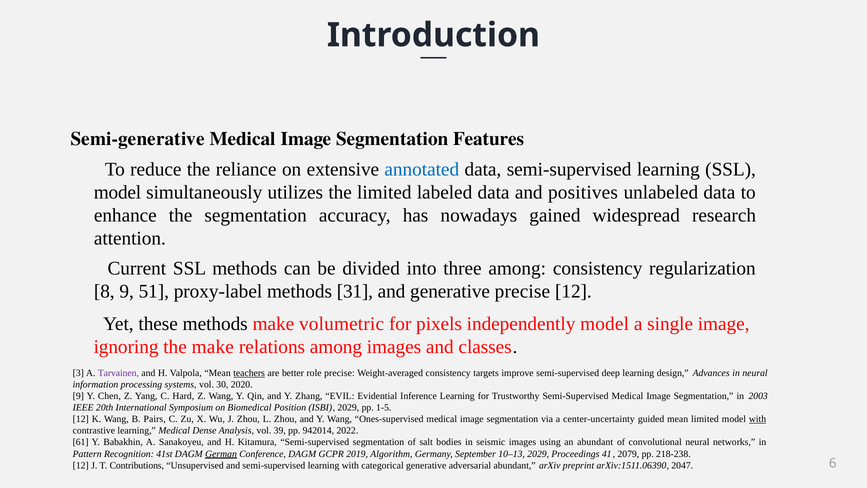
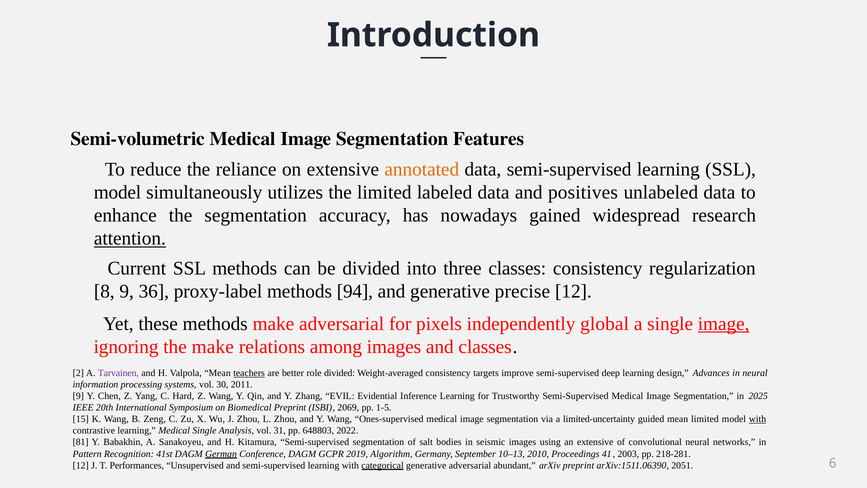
Semi-generative: Semi-generative -> Semi-volumetric (138, 139)
annotated colour: blue -> orange (422, 169)
attention underline: none -> present (130, 238)
three among: among -> classes (517, 268)
51: 51 -> 36 (154, 291)
31: 31 -> 94 (355, 291)
make volumetric: volumetric -> adversarial (342, 324)
independently model: model -> global (605, 324)
image underline: none -> present (724, 324)
3: 3 -> 2 (78, 373)
role precise: precise -> divided (340, 373)
2020: 2020 -> 2011 (242, 384)
2003: 2003 -> 2025 (758, 396)
Biomedical Position: Position -> Preprint (290, 407)
ISBI 2029: 2029 -> 2069 (348, 407)
12: 12 -> 15 (81, 419)
Pairs: Pairs -> Zeng (155, 419)
center-uncertainty: center-uncertainty -> limited-uncertainty (599, 419)
Medical Dense: Dense -> Single (204, 430)
39: 39 -> 31 (280, 430)
942014: 942014 -> 648803 (318, 430)
61: 61 -> 81 (81, 442)
an abundant: abundant -> extensive (595, 442)
10–13 2029: 2029 -> 2010 (538, 454)
2079: 2079 -> 2003 (628, 454)
218-238: 218-238 -> 218-281 (673, 454)
Contributions: Contributions -> Performances (137, 465)
categorical underline: none -> present (383, 465)
2047: 2047 -> 2051 (682, 465)
